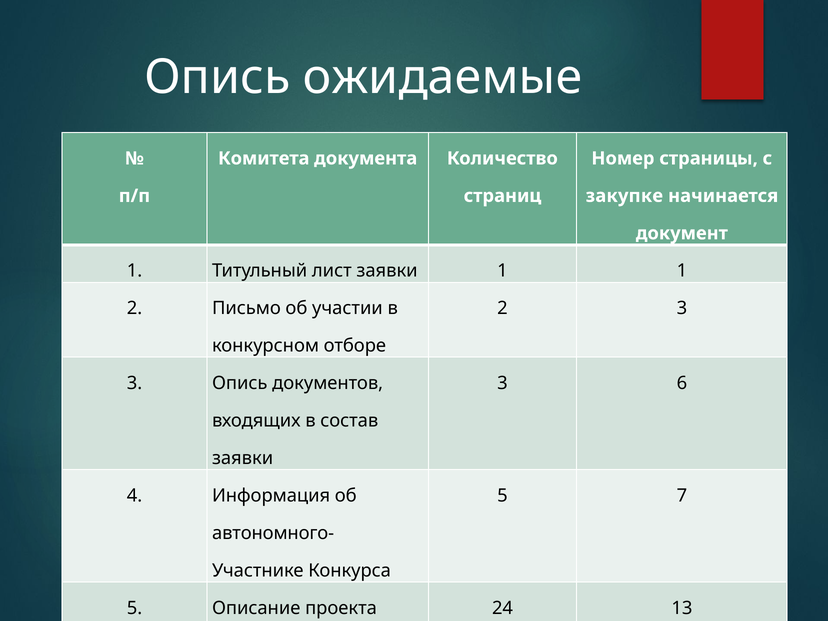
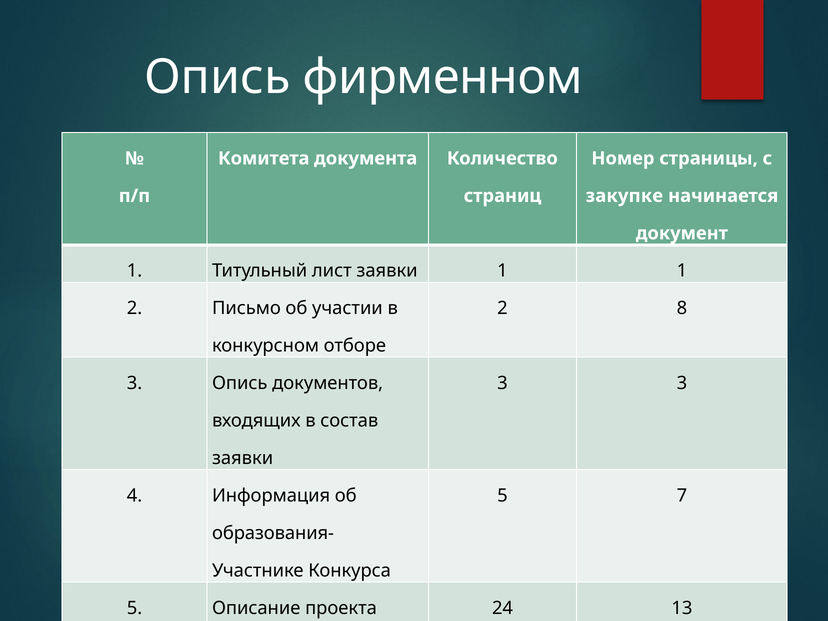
ожидаемые: ожидаемые -> фирменном (443, 78)
2 3: 3 -> 8 (682, 308)
3 6: 6 -> 3 (682, 383)
автономного-: автономного- -> образования- (273, 533)
